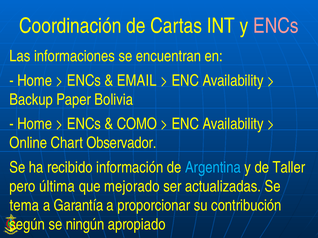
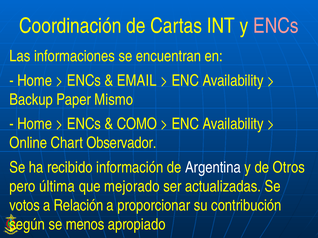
Bolivia: Bolivia -> Mismo (114, 100)
Argentina colour: light blue -> white (213, 168)
Taller: Taller -> Otros (289, 168)
tema: tema -> votos (25, 206)
Garantía: Garantía -> Relación (79, 206)
ningún: ningún -> menos (85, 225)
